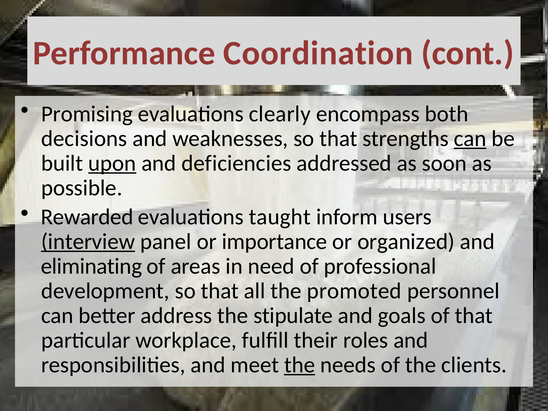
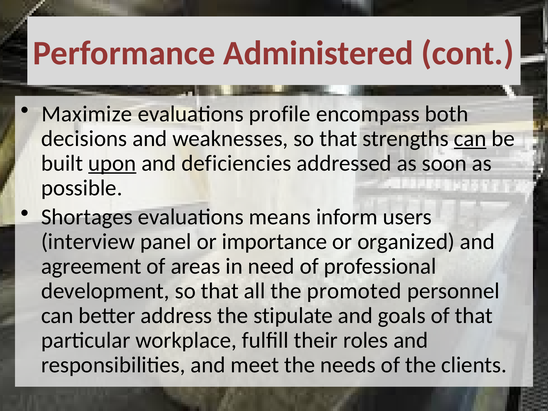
Coordination: Coordination -> Administered (318, 53)
Promising: Promising -> Maximize (87, 114)
clearly: clearly -> profile (280, 114)
Rewarded: Rewarded -> Shortages (87, 217)
taught: taught -> means (280, 217)
interview underline: present -> none (88, 242)
eliminating: eliminating -> agreement (91, 266)
the underline: present -> none (300, 365)
